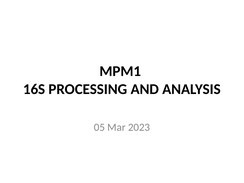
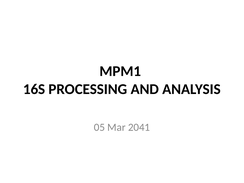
2023: 2023 -> 2041 (139, 127)
